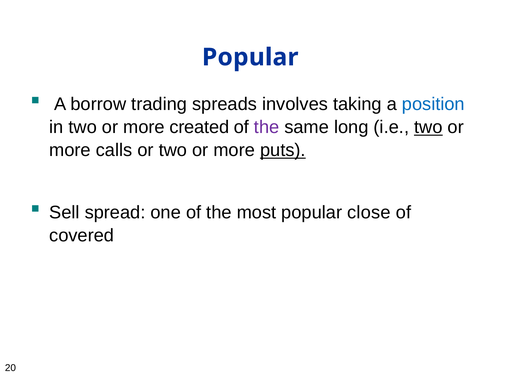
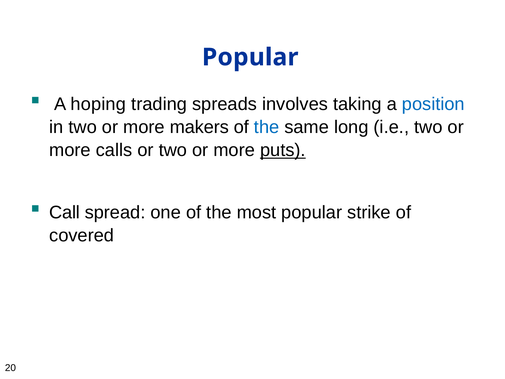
borrow: borrow -> hoping (98, 104)
created: created -> makers (199, 127)
the colour: purple -> blue (267, 127)
two underline: present -> none (428, 127)
Sell: Sell -> Call (64, 212)
close: close -> strike (369, 212)
